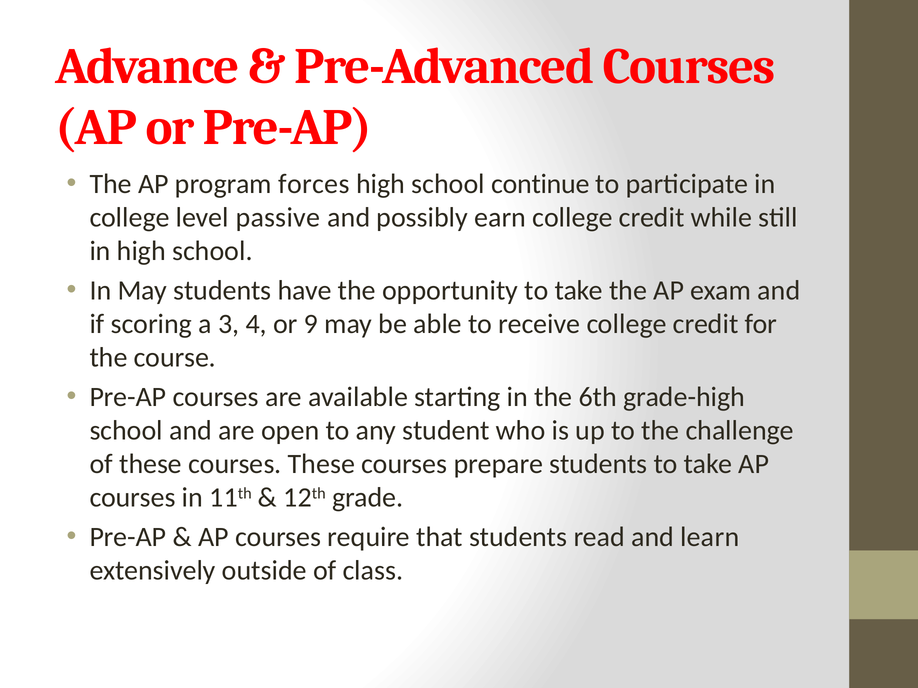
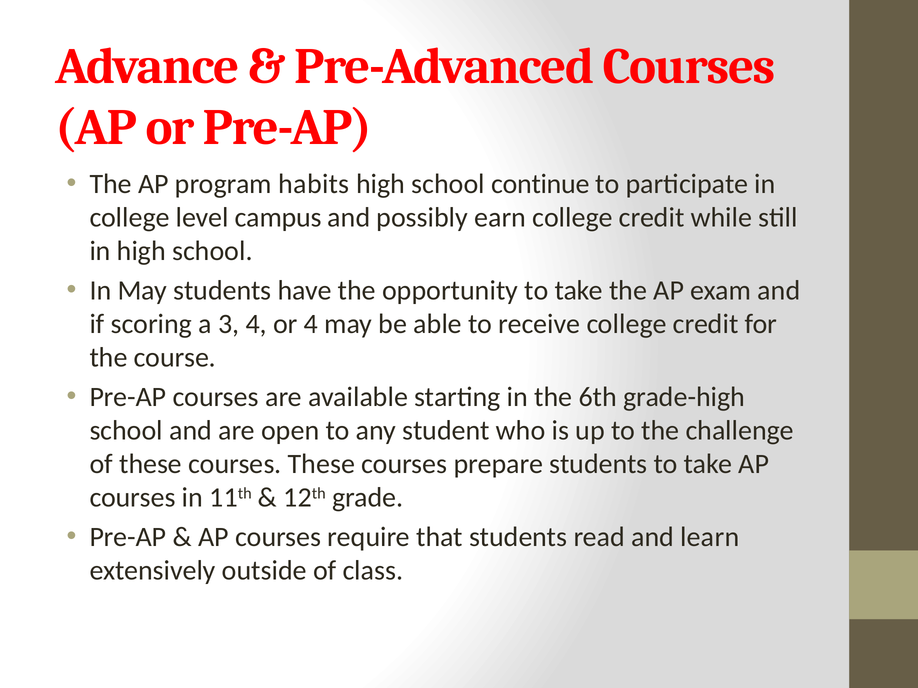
forces: forces -> habits (314, 184)
passive: passive -> campus (278, 218)
or 9: 9 -> 4 (311, 324)
